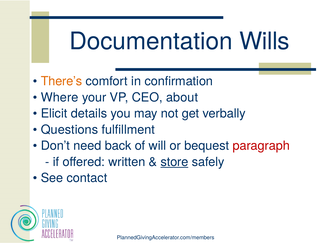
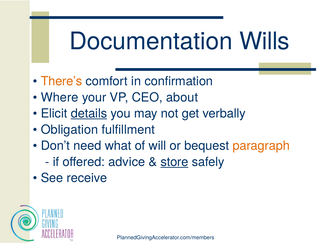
details underline: none -> present (89, 114)
Questions: Questions -> Obligation (69, 130)
back: back -> what (118, 146)
paragraph colour: red -> orange (261, 146)
written: written -> advice (127, 162)
contact: contact -> receive (87, 178)
